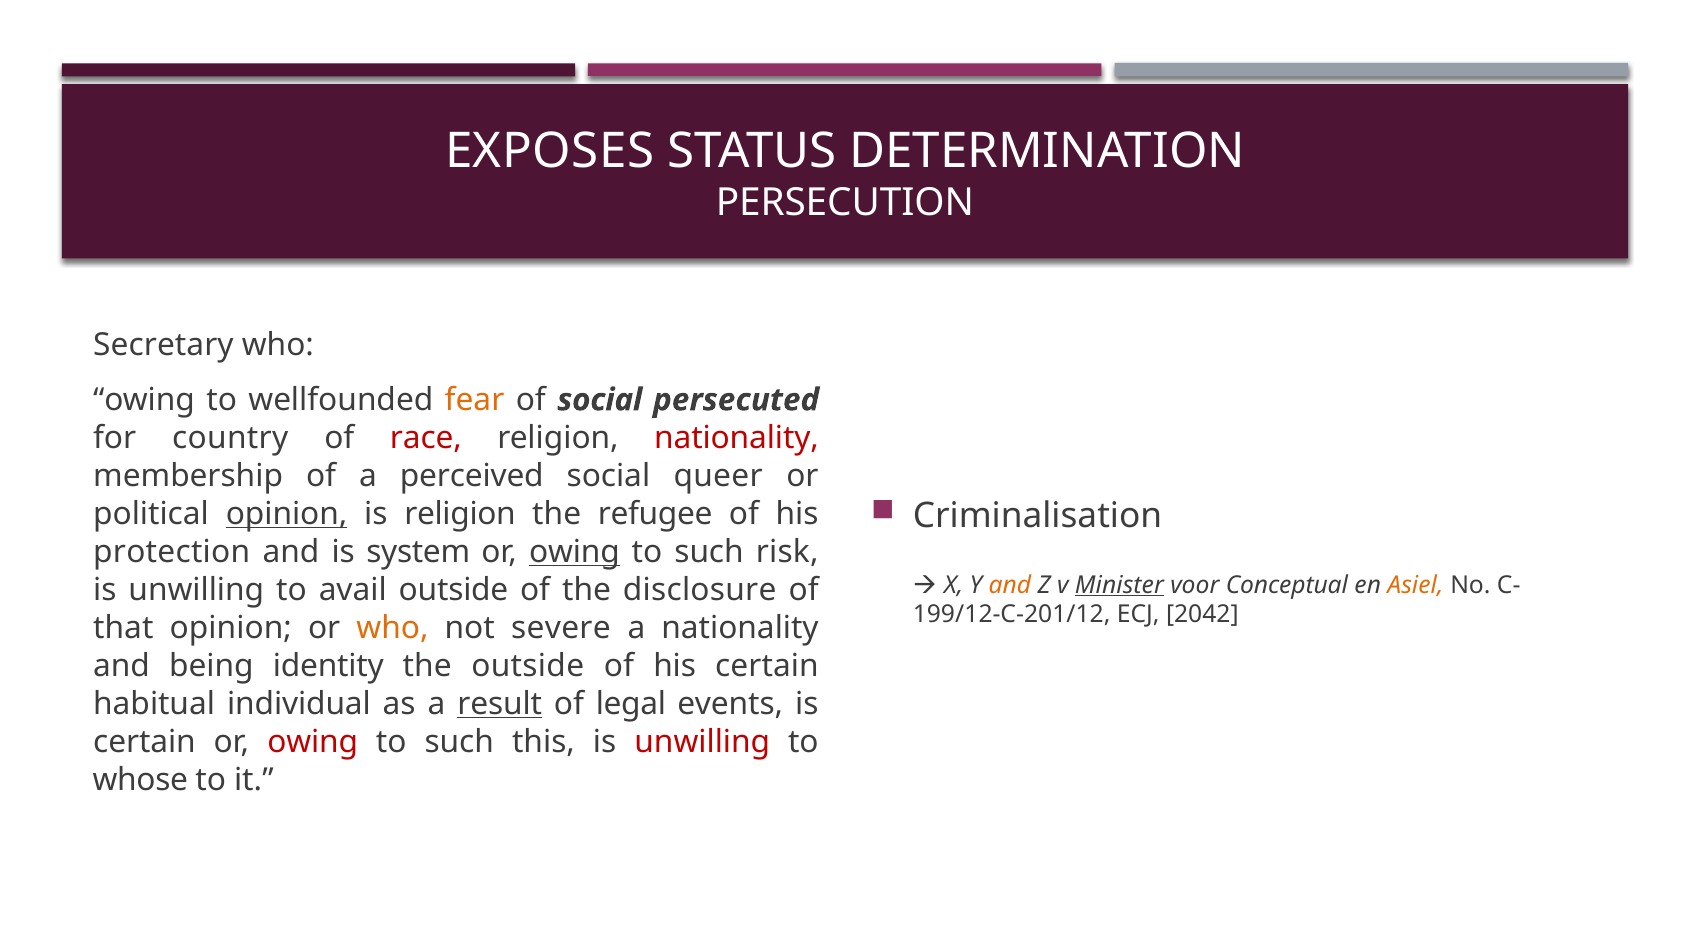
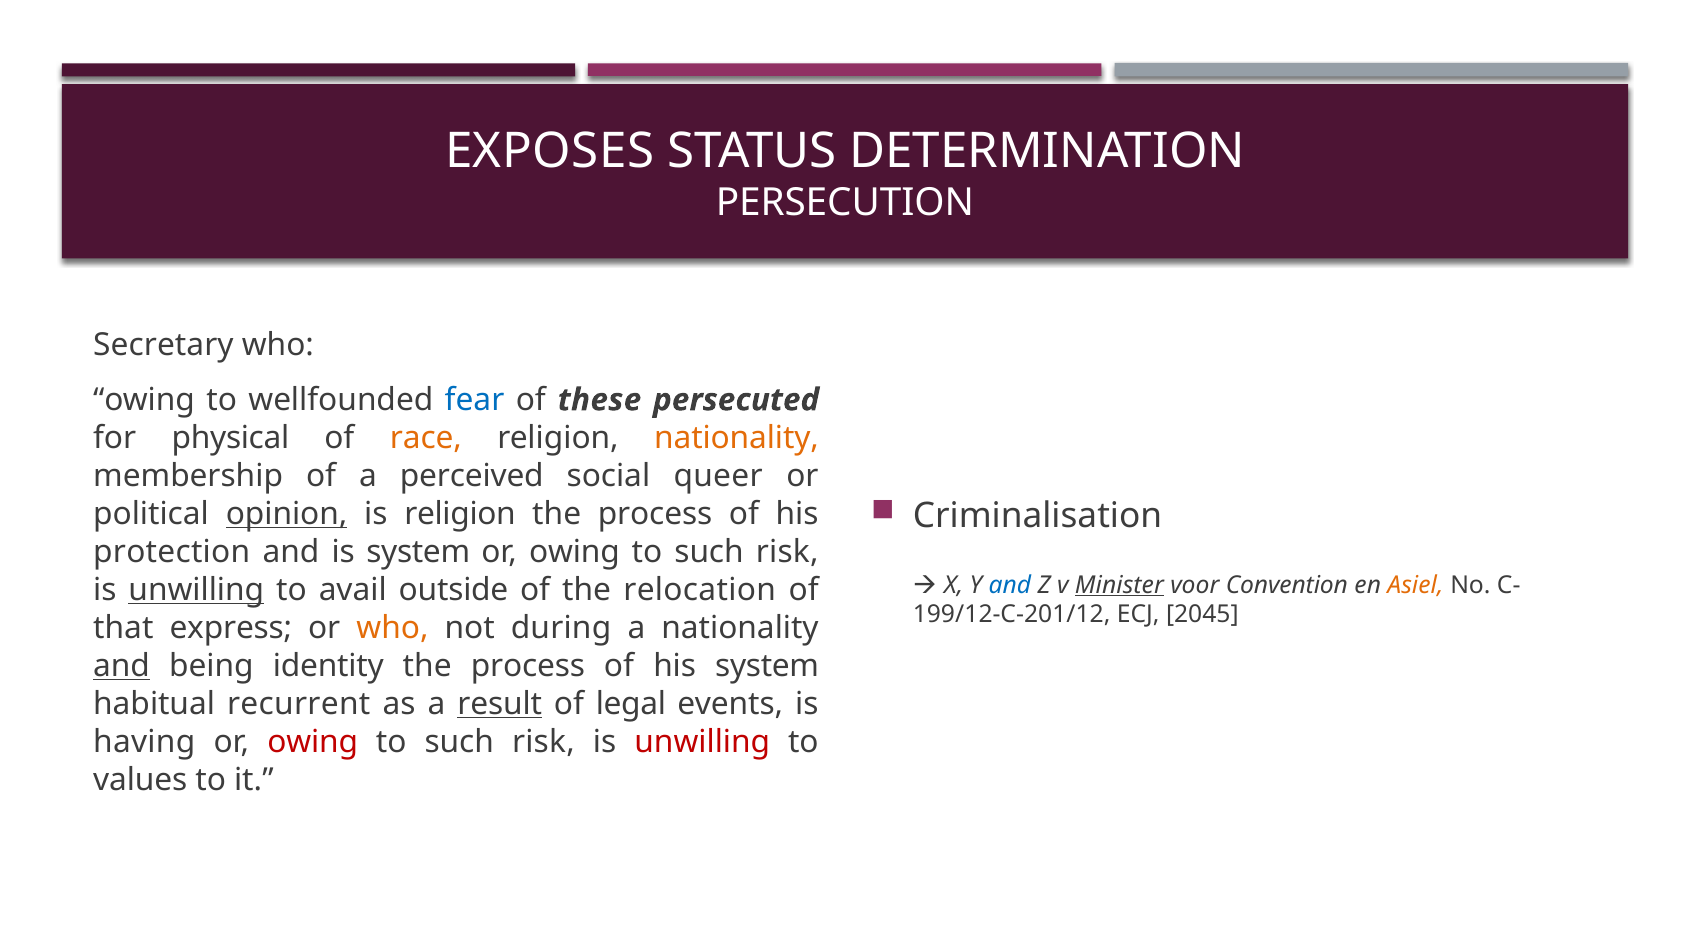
fear colour: orange -> blue (475, 400)
of social: social -> these (600, 400)
country: country -> physical (230, 438)
race colour: red -> orange (426, 438)
nationality colour: red -> orange (737, 438)
refugee: refugee -> process (655, 514)
owing underline: present -> none (574, 552)
and colour: orange -> blue (1010, 586)
Conceptual: Conceptual -> Convention (1287, 586)
unwilling underline: none -> present (196, 590)
disclosure: disclosure -> relocation (700, 590)
2042: 2042 -> 2045 (1202, 615)
that opinion: opinion -> express (231, 628)
severe: severe -> during (561, 628)
and underline: none -> present (122, 666)
outside: outside -> process (528, 666)
his certain: certain -> system (767, 666)
individual: individual -> recurrent (299, 704)
certain: certain -> having (144, 742)
this: this -> risk (543, 742)
whose: whose -> values (140, 780)
